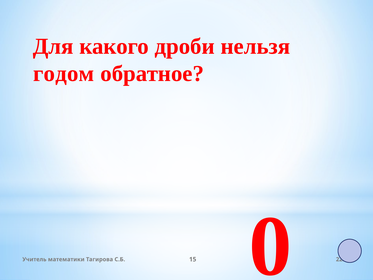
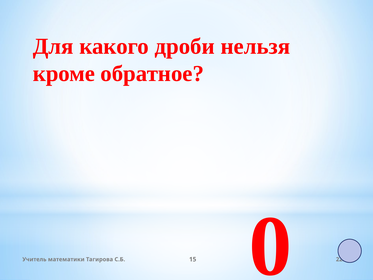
годом: годом -> кроме (64, 74)
